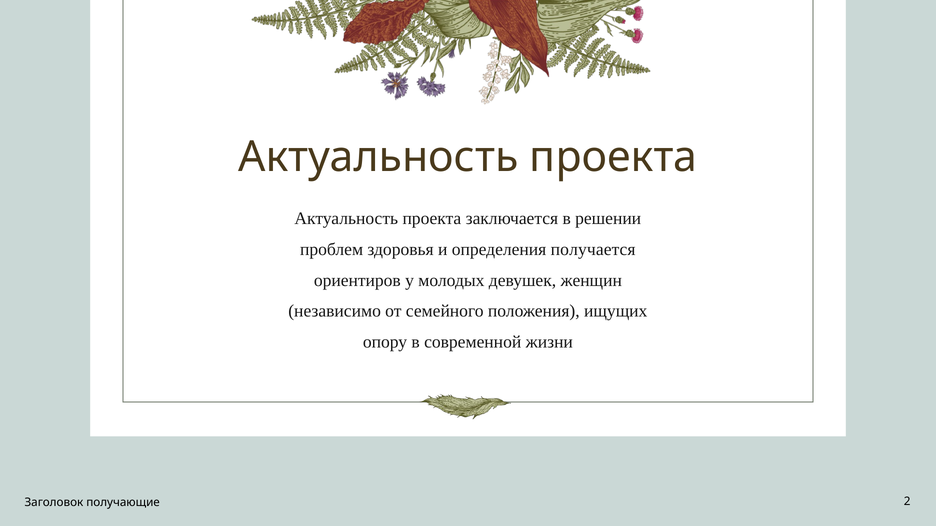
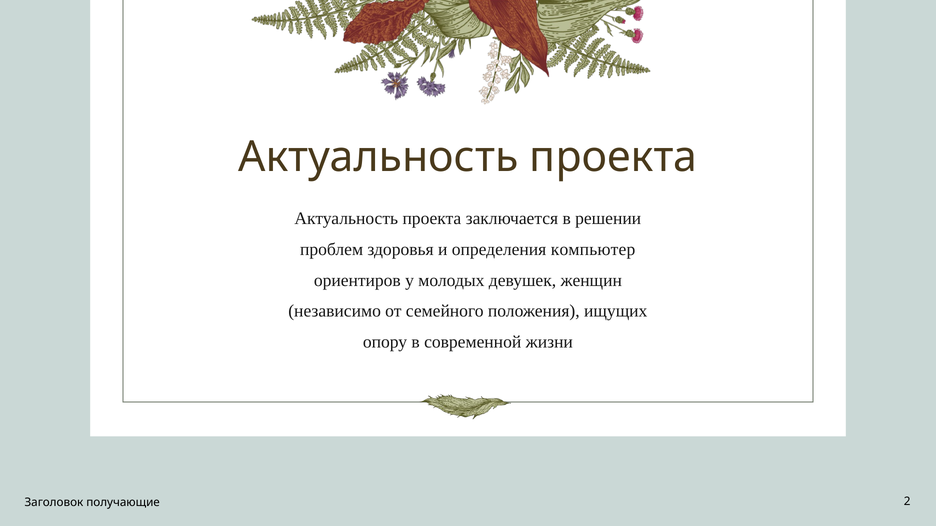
получается: получается -> компьютер (593, 250)
